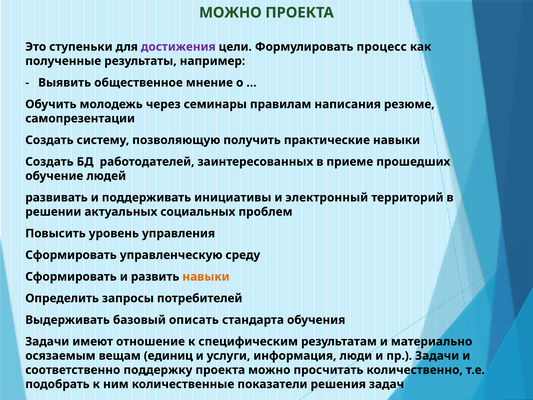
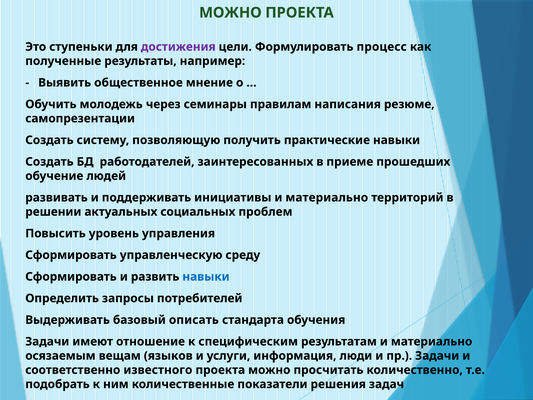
инициативы и электронный: электронный -> материально (327, 197)
навыки colour: orange -> blue (206, 277)
единиц: единиц -> языков (168, 356)
поддержку: поддержку -> известного (158, 370)
